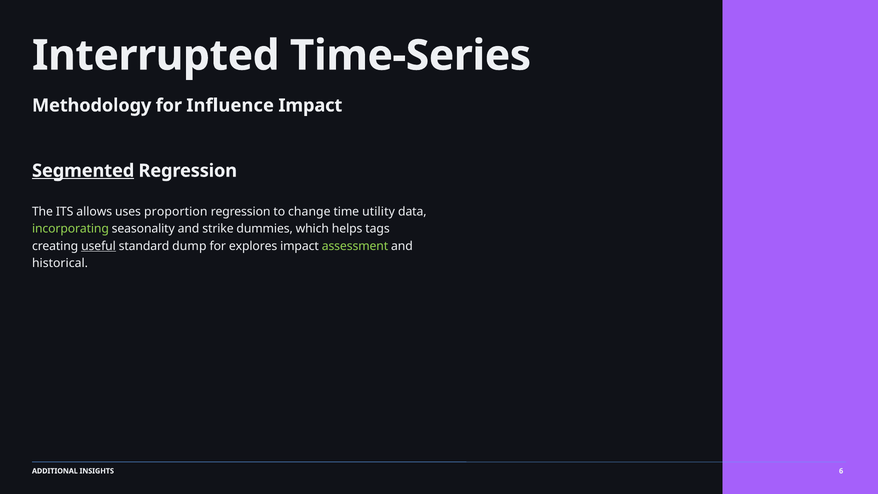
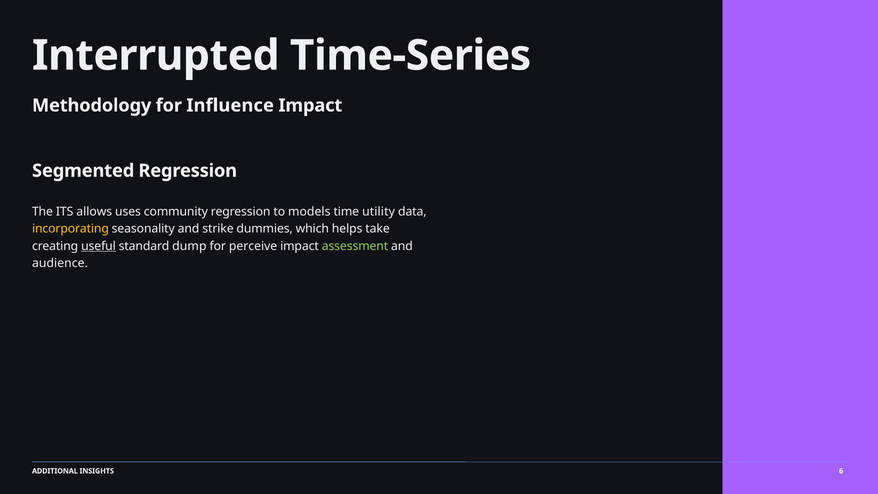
Segmented underline: present -> none (83, 171)
proportion: proportion -> community (176, 212)
change: change -> models (309, 212)
incorporating colour: light green -> yellow (70, 229)
tags: tags -> take (378, 229)
explores: explores -> perceive (253, 246)
historical: historical -> audience (60, 263)
